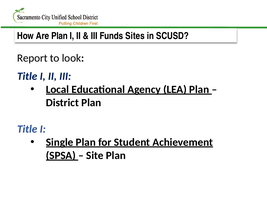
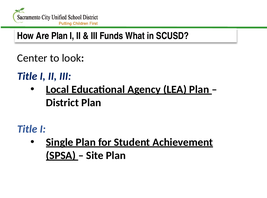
Sites: Sites -> What (135, 36)
Report: Report -> Center (32, 58)
